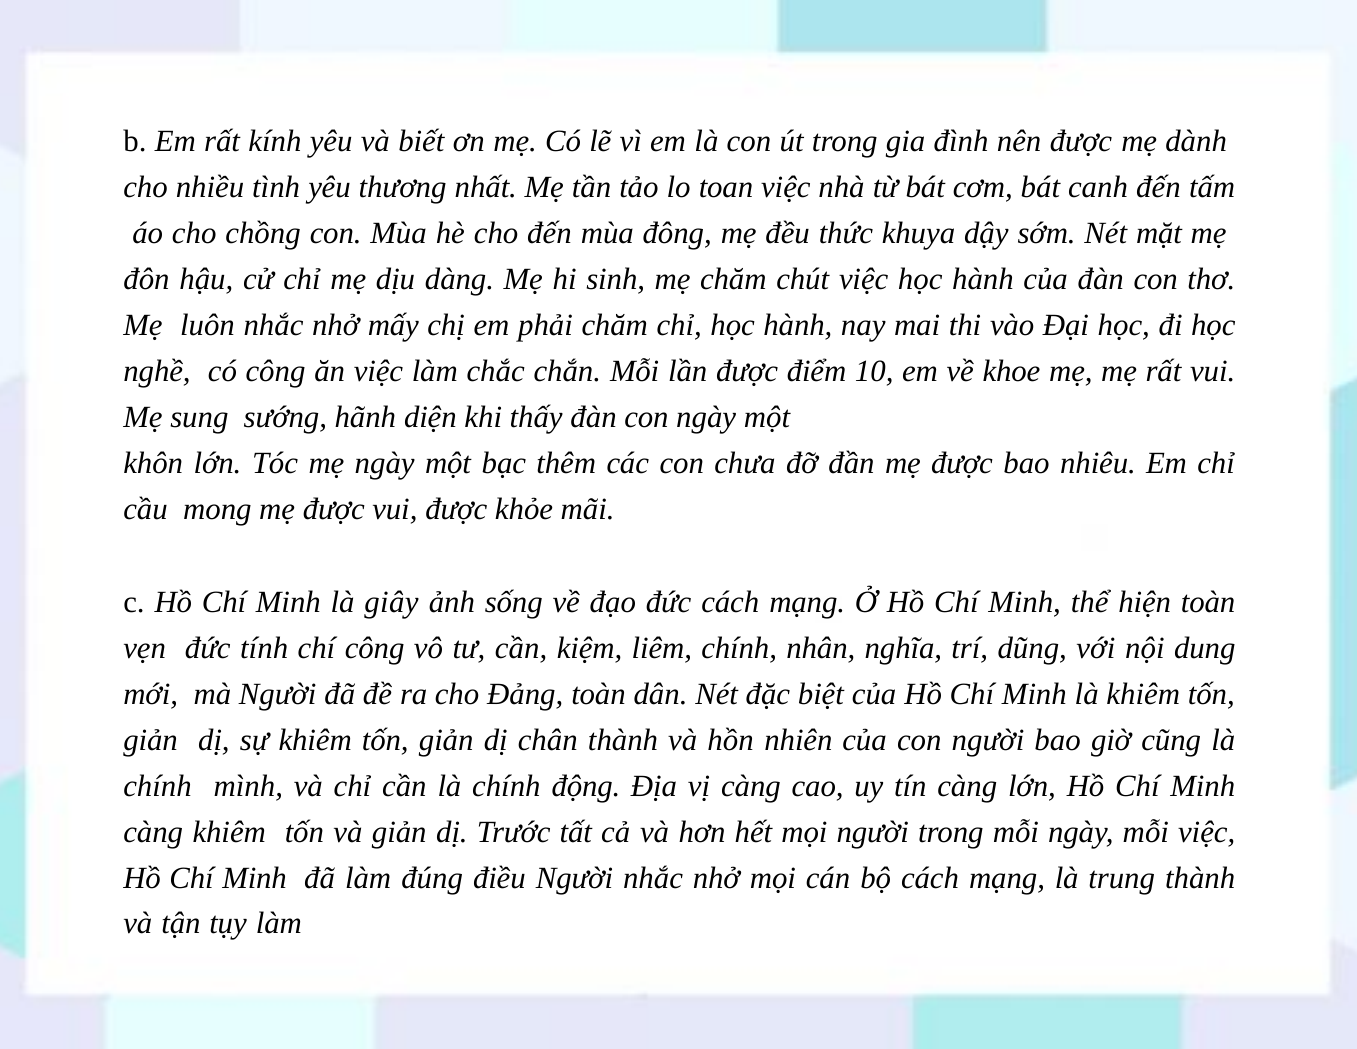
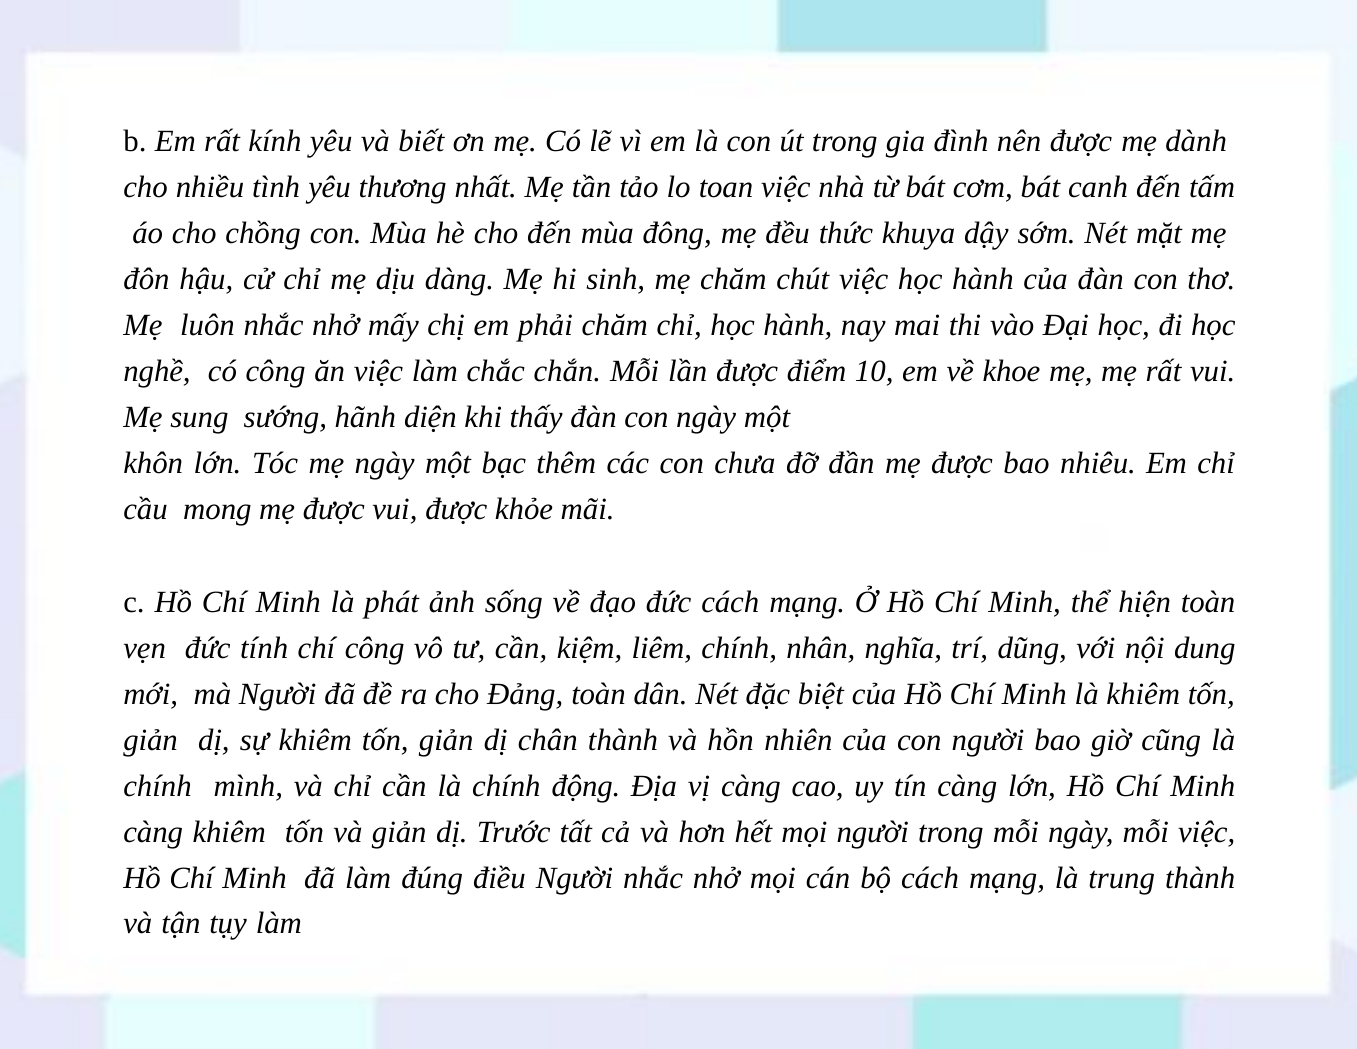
giây: giây -> phát (392, 603)
